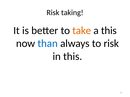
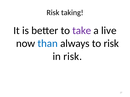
take colour: orange -> purple (82, 31)
a this: this -> live (109, 31)
in this: this -> risk (73, 57)
